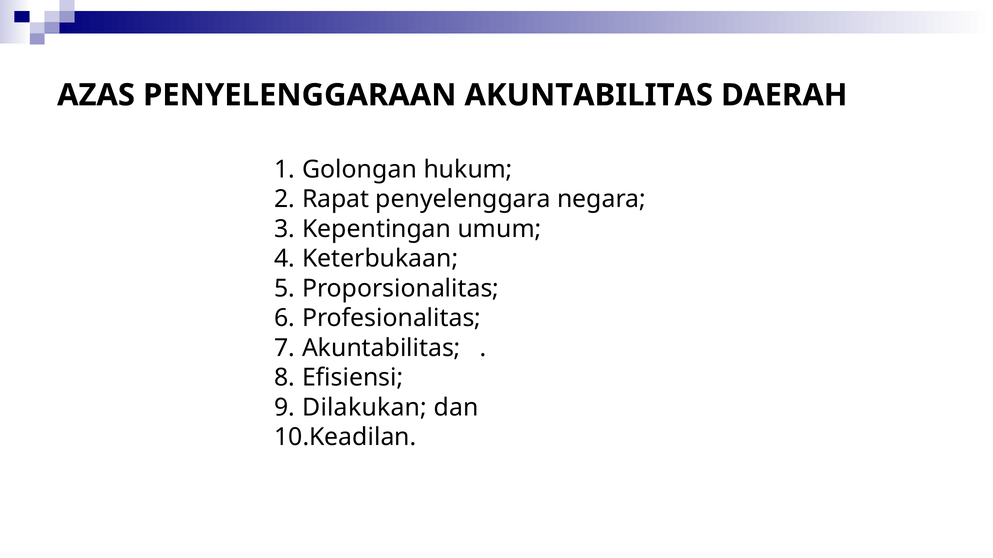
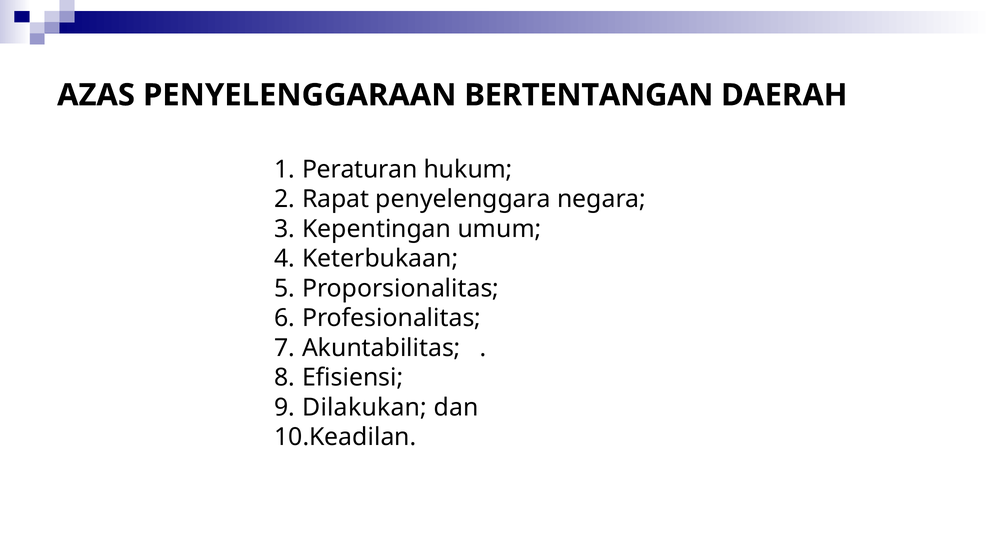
PENYELENGGARAAN AKUNTABILITAS: AKUNTABILITAS -> BERTENTANGAN (589, 95)
Golongan: Golongan -> Peraturan (360, 170)
